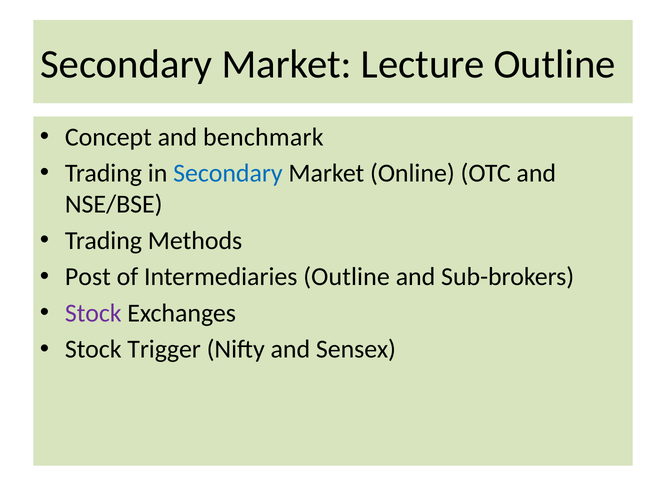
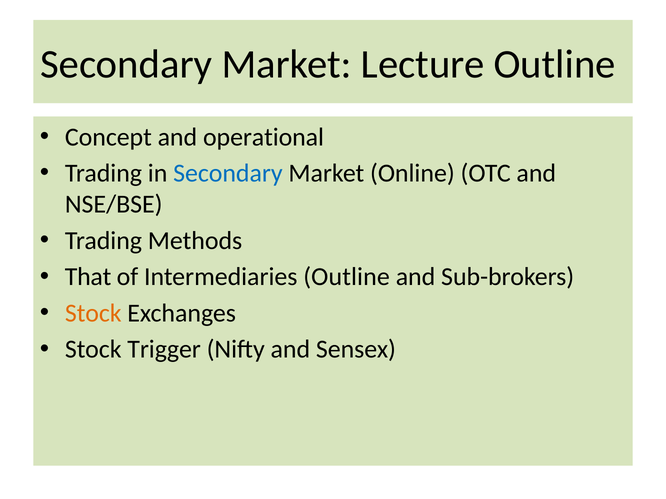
benchmark: benchmark -> operational (264, 137)
Post: Post -> That (88, 277)
Stock colour: purple -> orange (93, 313)
